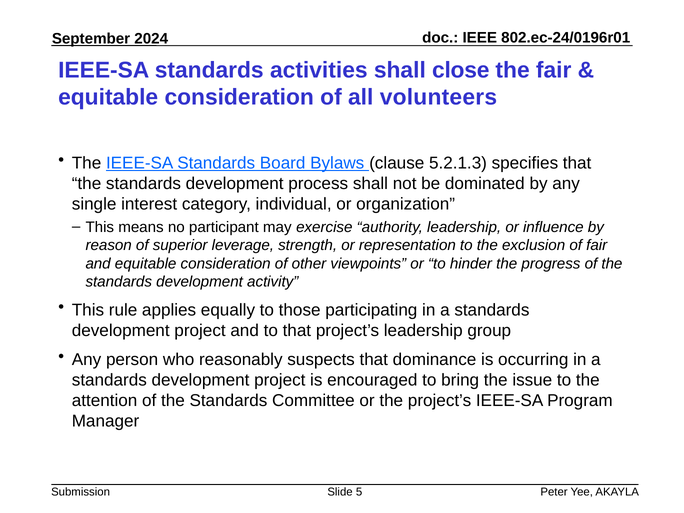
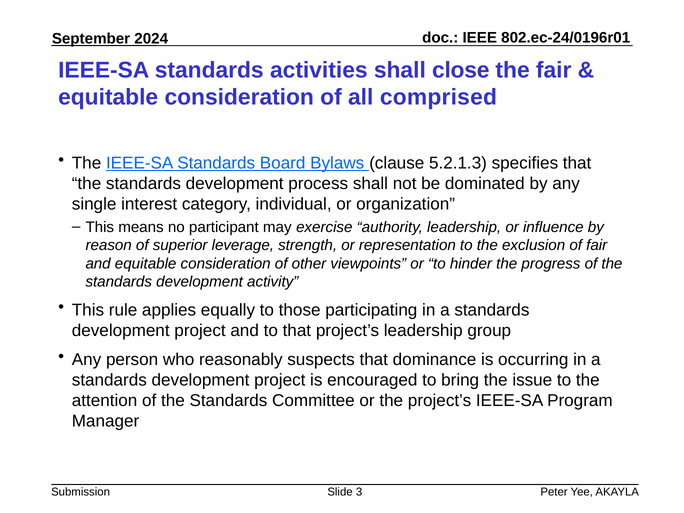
volunteers: volunteers -> comprised (438, 97)
5: 5 -> 3 (359, 492)
